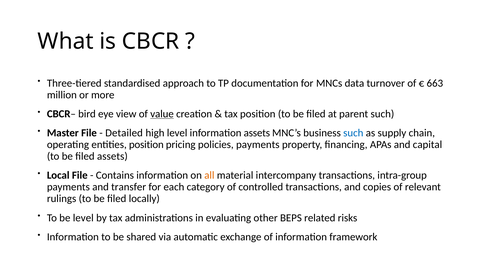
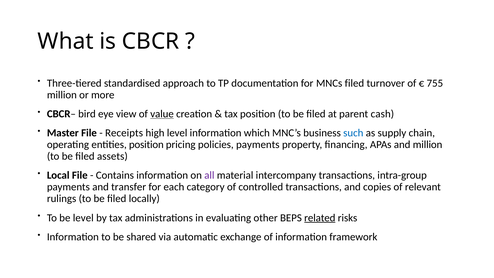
MNCs data: data -> filed (354, 83)
663: 663 -> 755 (435, 83)
parent such: such -> cash (382, 114)
Detailed: Detailed -> Receipts (124, 133)
information assets: assets -> which (257, 133)
and capital: capital -> million (428, 145)
all colour: orange -> purple (209, 175)
related underline: none -> present (320, 218)
